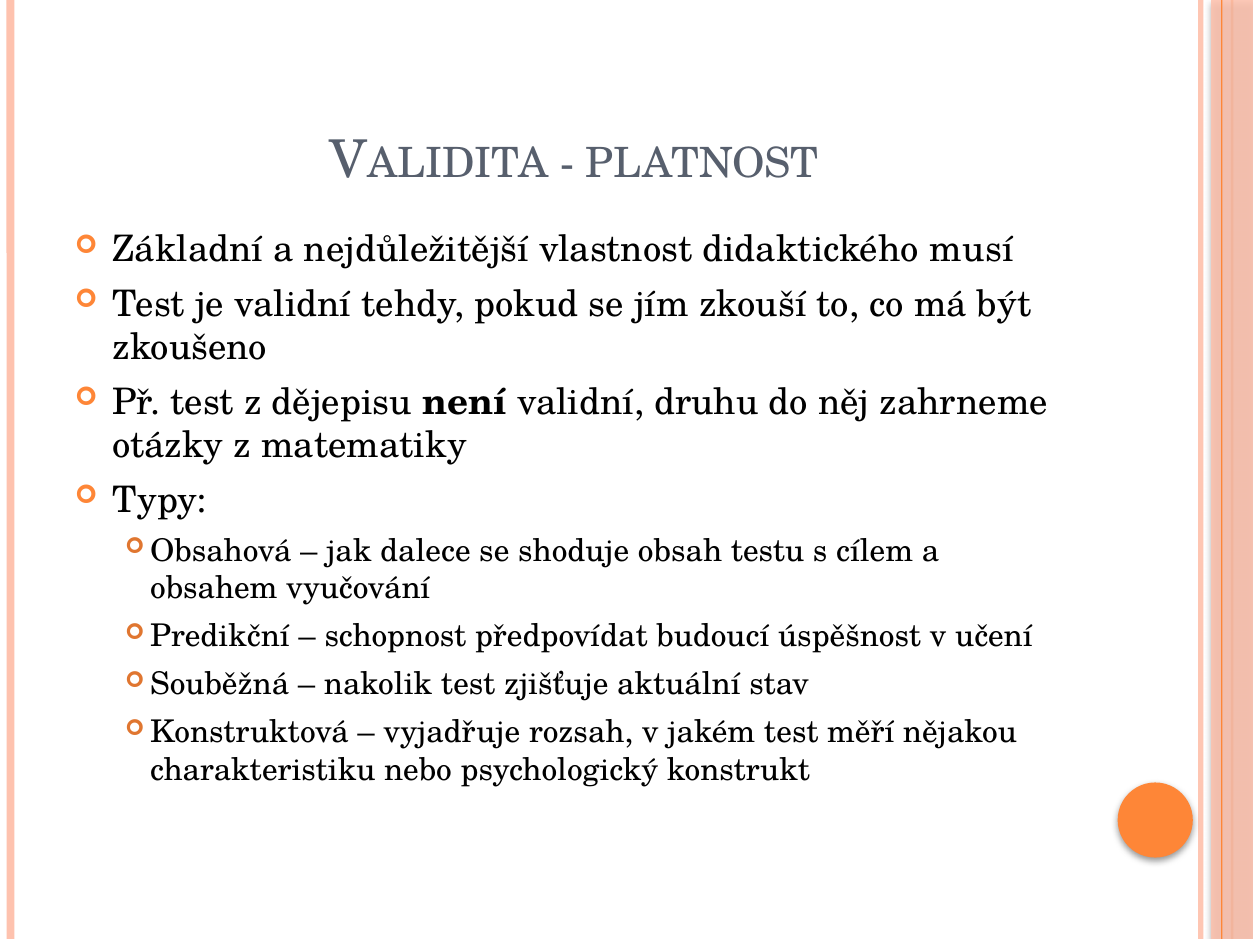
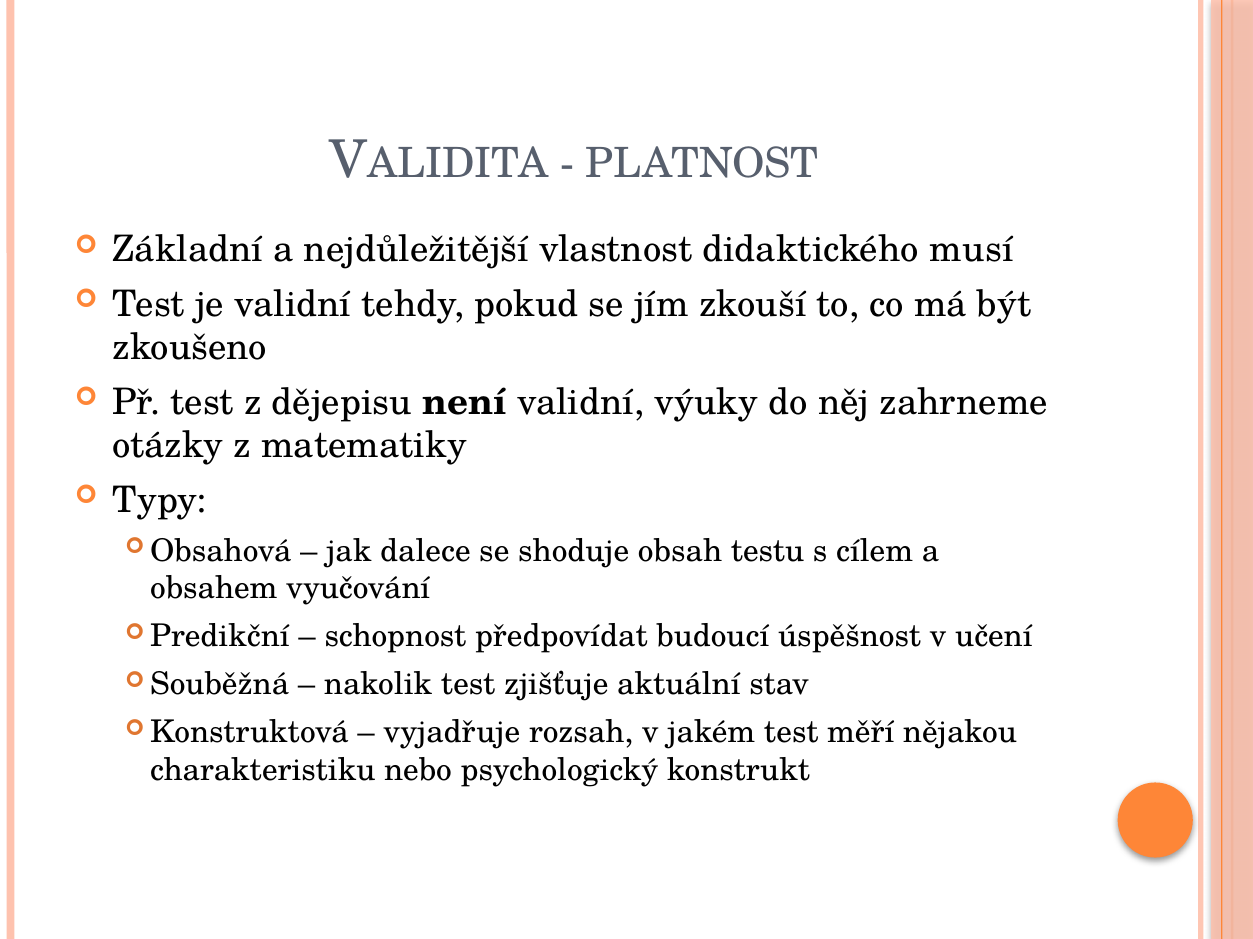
druhu: druhu -> výuky (706, 402)
